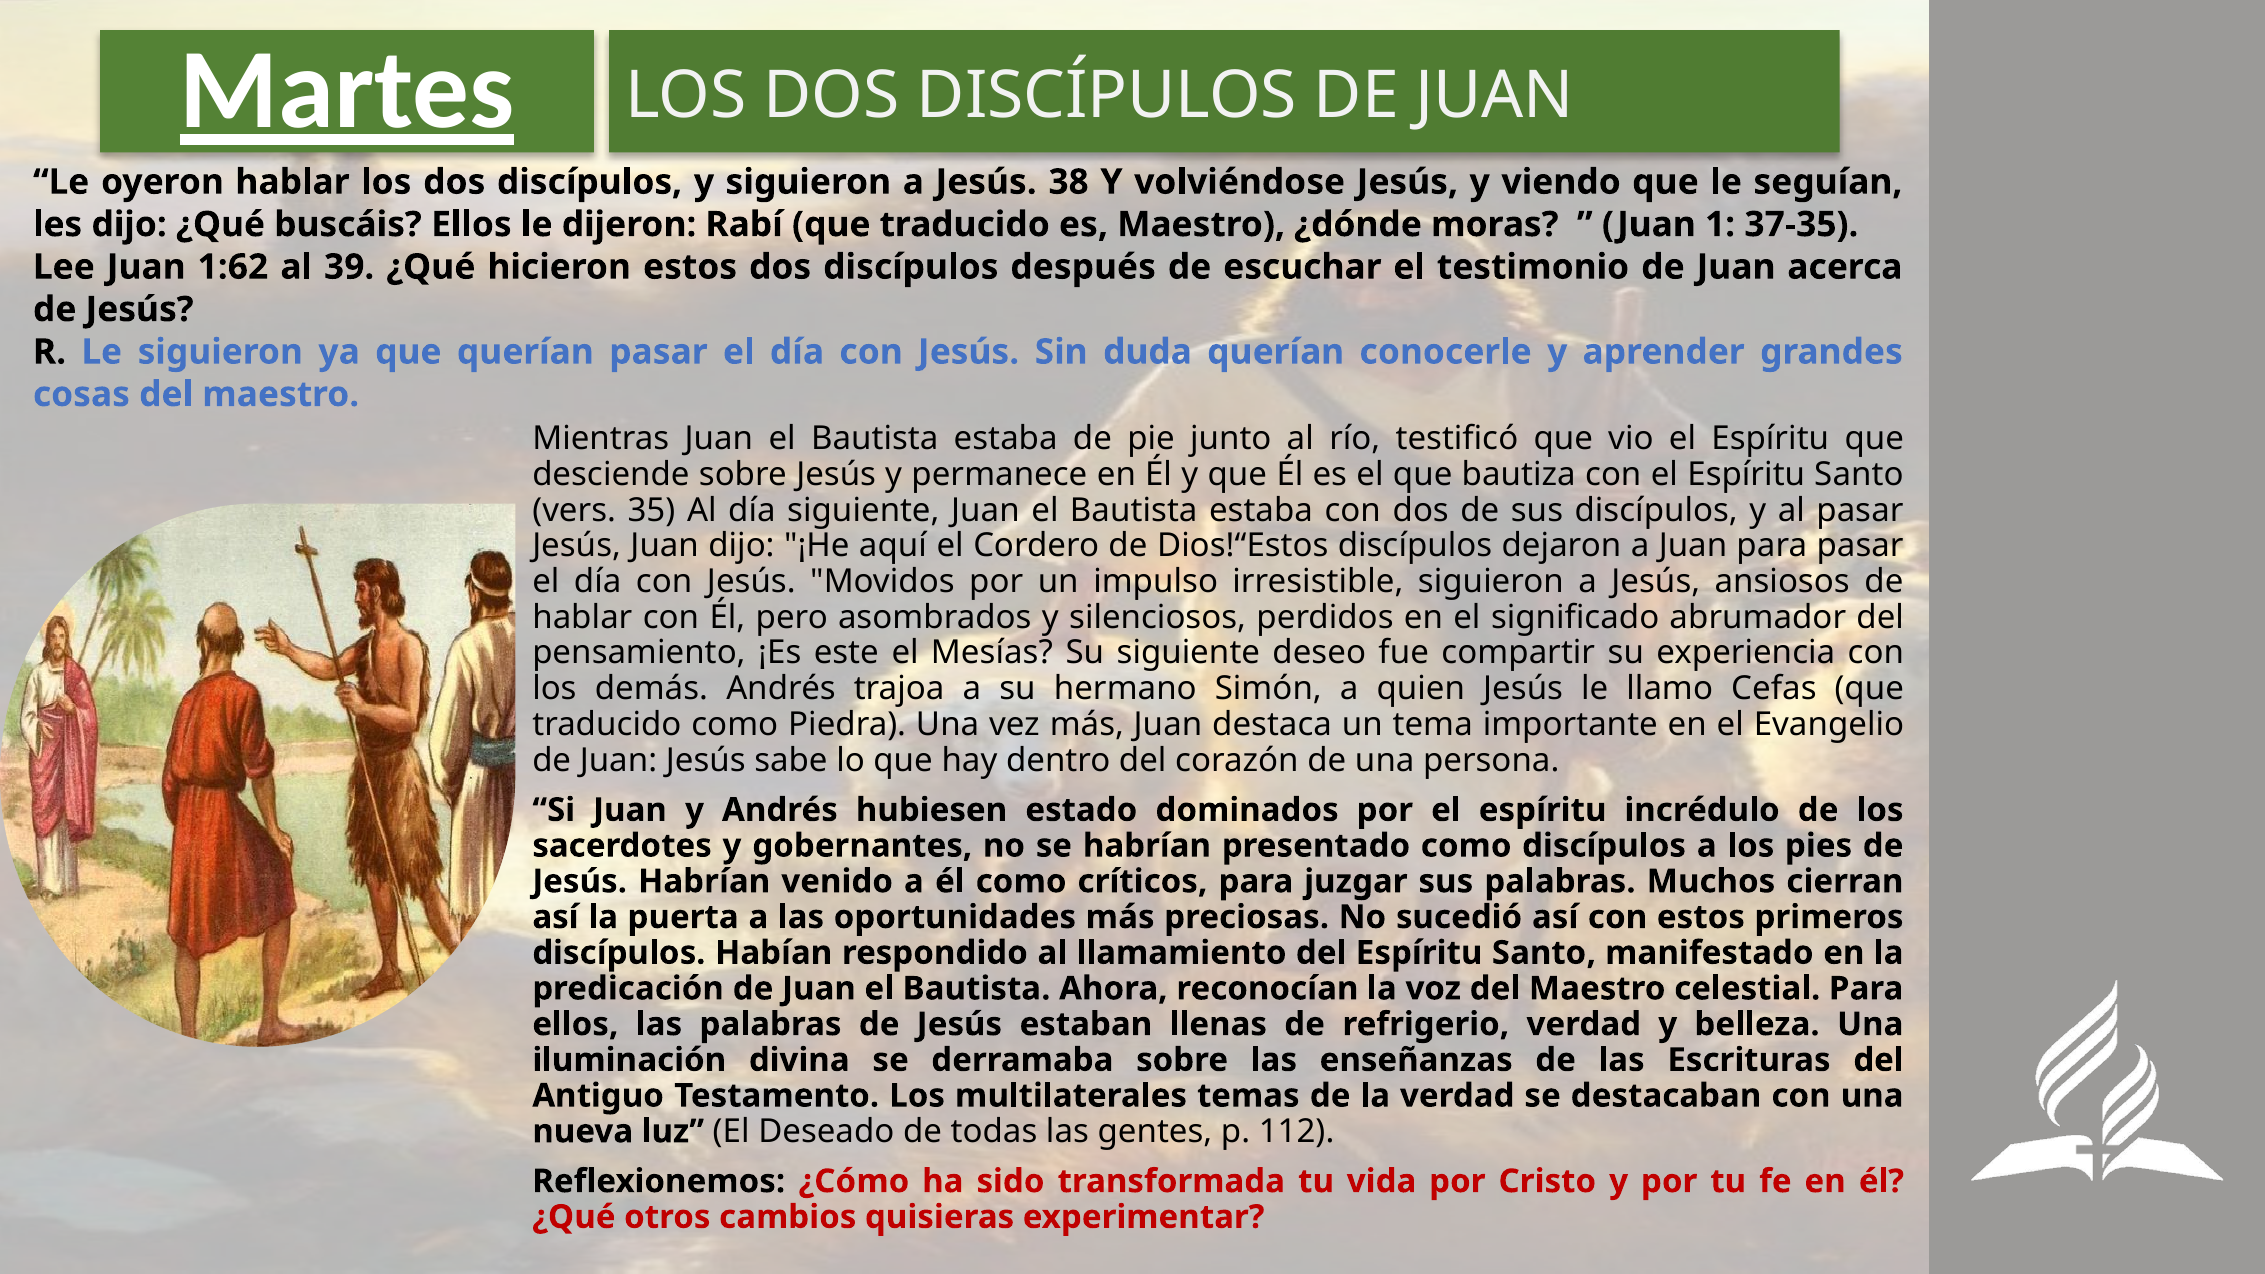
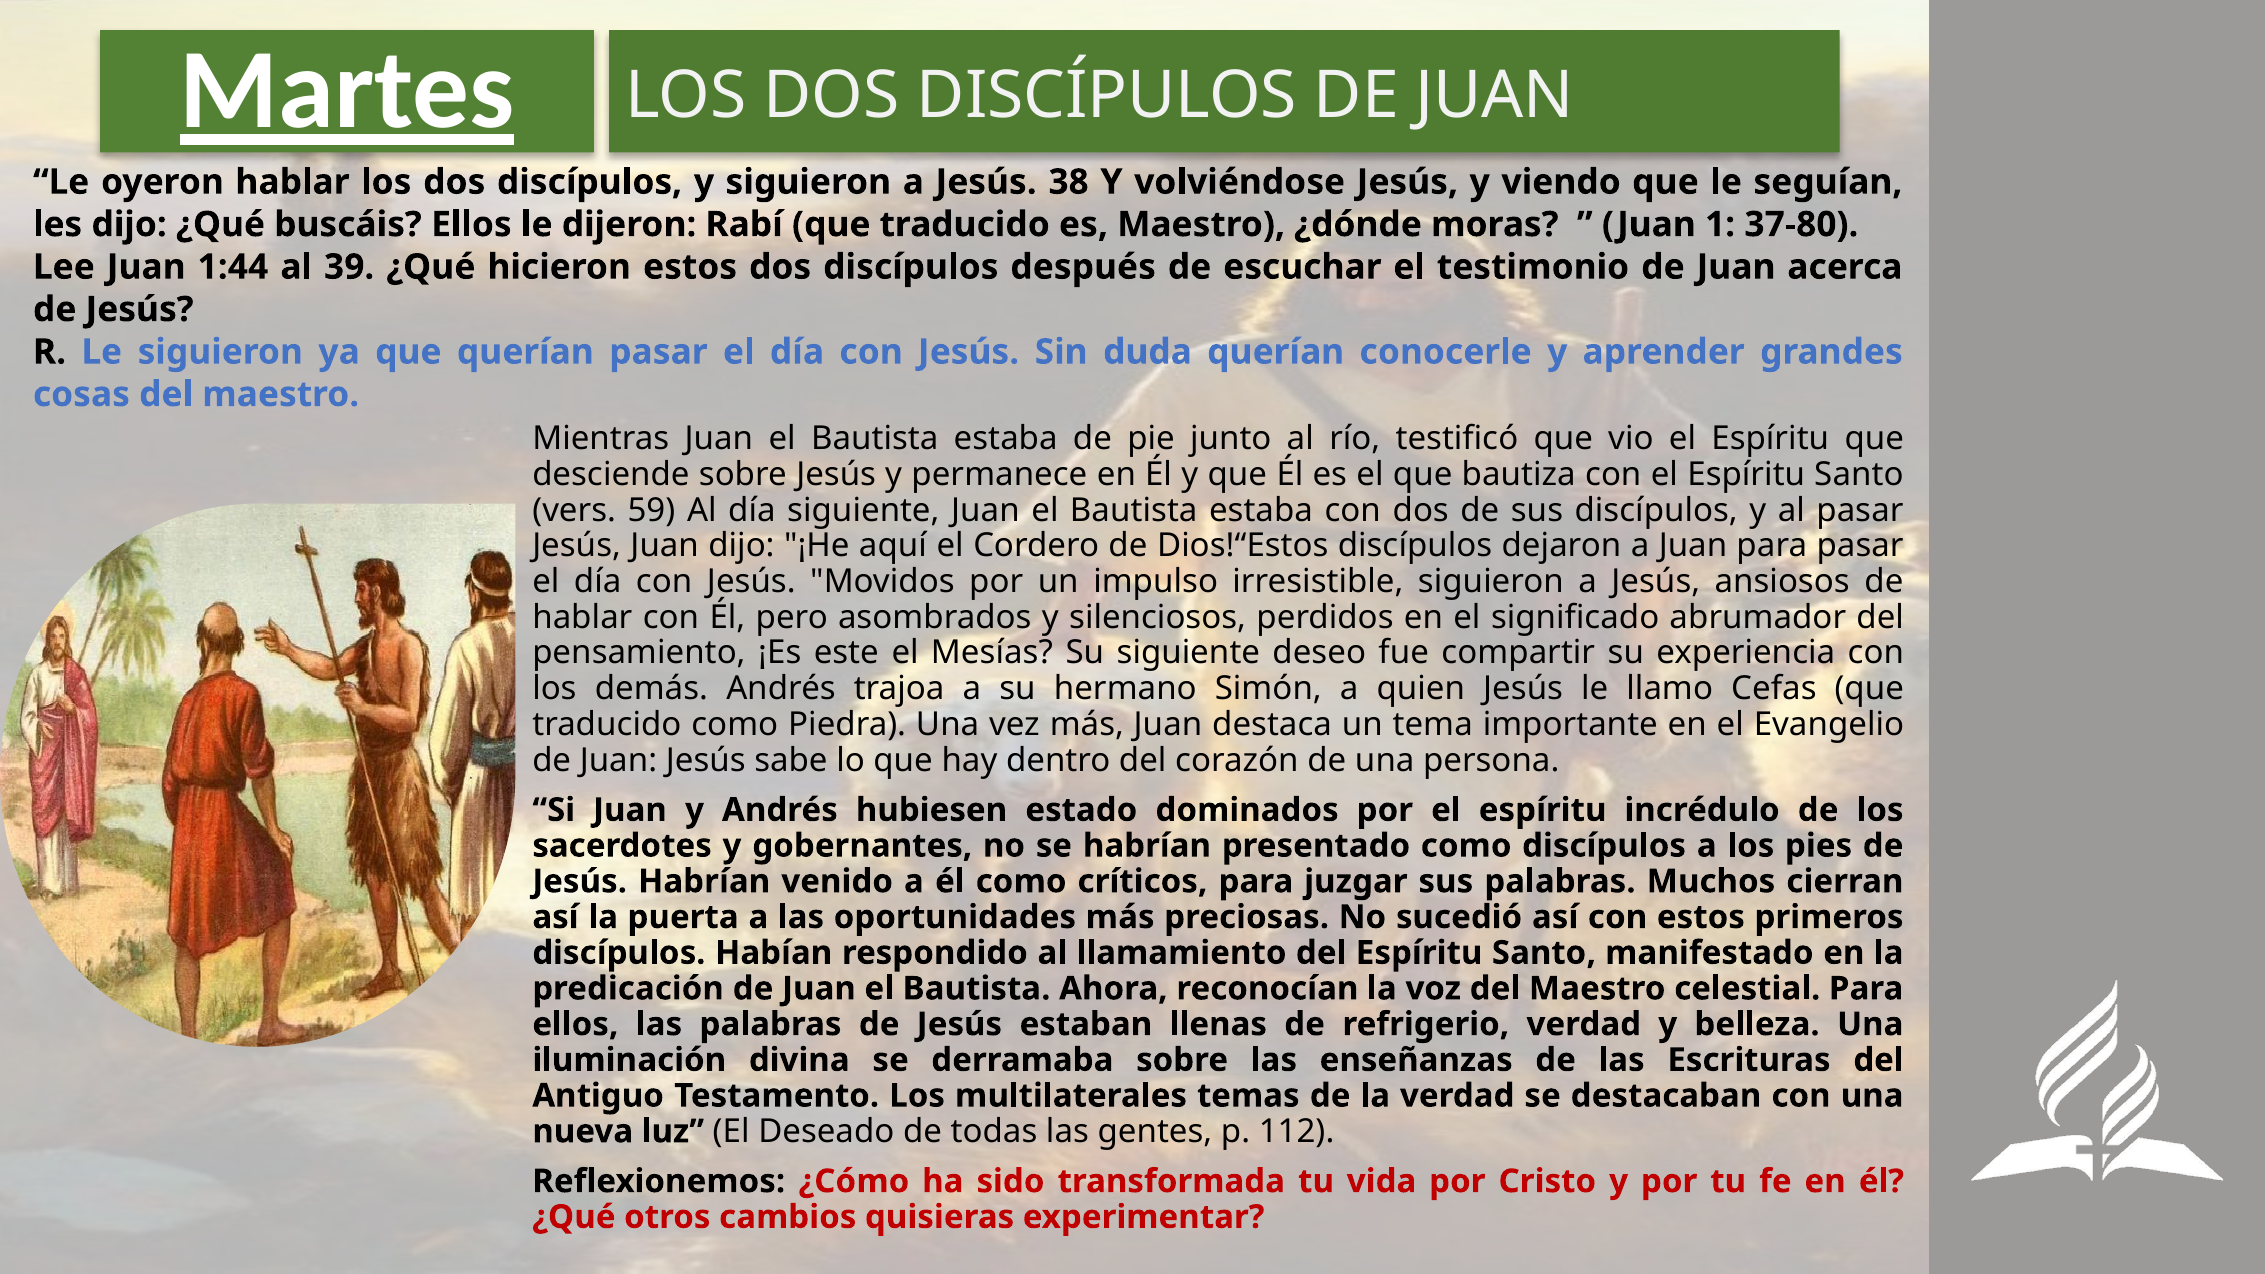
37-35: 37-35 -> 37-80 (1801, 225)
1:62: 1:62 -> 1:44 (233, 267)
35: 35 -> 59 (651, 510)
